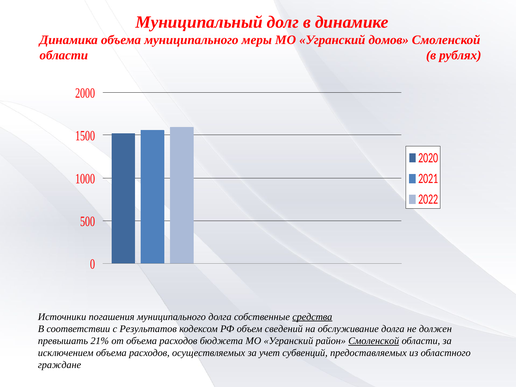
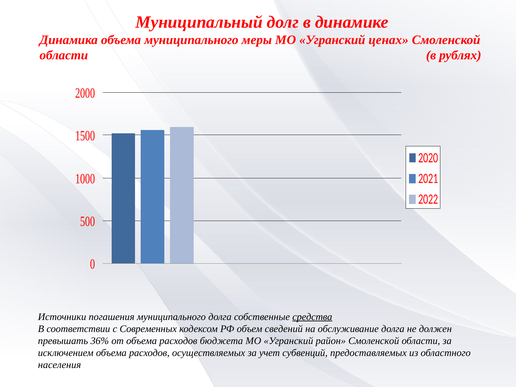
домов: домов -> ценах (389, 40)
Результатов: Результатов -> Современных (148, 329)
21%: 21% -> 36% (100, 341)
Смоленской underline: present -> none (374, 341)
граждане: граждане -> населения (59, 365)
